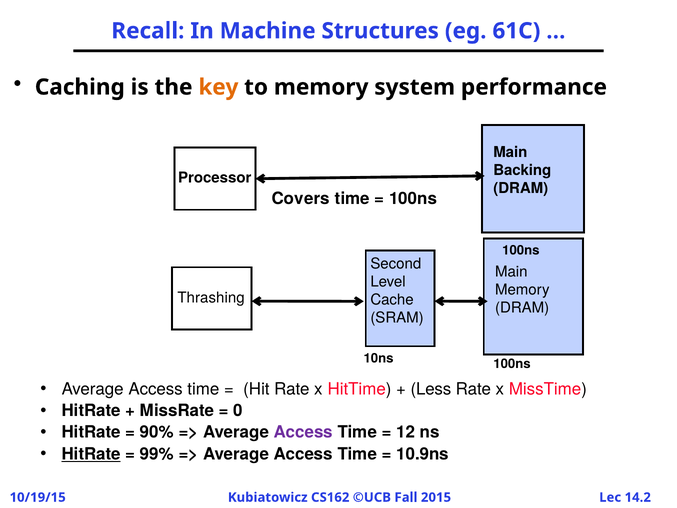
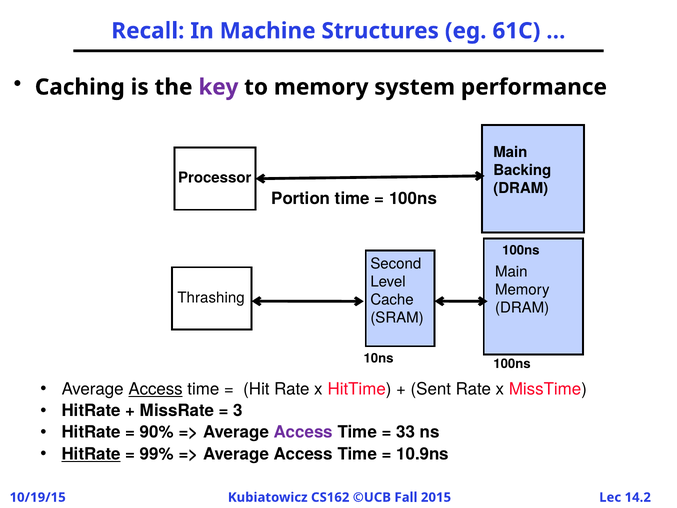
key colour: orange -> purple (218, 87)
Covers: Covers -> Portion (301, 198)
Access underline: none -> present (156, 389)
Less: Less -> Sent (431, 389)
0: 0 -> 3 (238, 410)
12: 12 -> 33 (406, 432)
